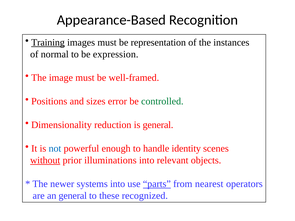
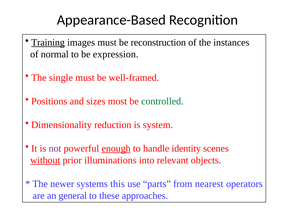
representation: representation -> reconstruction (158, 42)
image: image -> single (61, 78)
error: error -> most (117, 101)
is general: general -> system (158, 125)
not colour: blue -> purple (55, 149)
enough underline: none -> present (116, 149)
systems into: into -> this (118, 184)
parts underline: present -> none (157, 184)
recognized: recognized -> approaches (145, 196)
